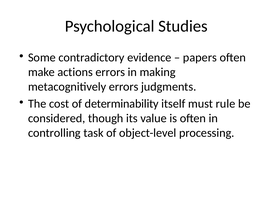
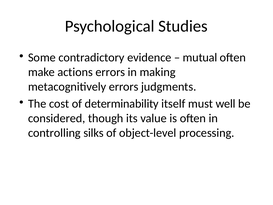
papers: papers -> mutual (200, 57)
rule: rule -> well (226, 104)
task: task -> silks (94, 133)
